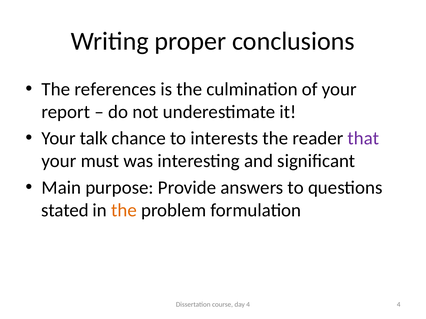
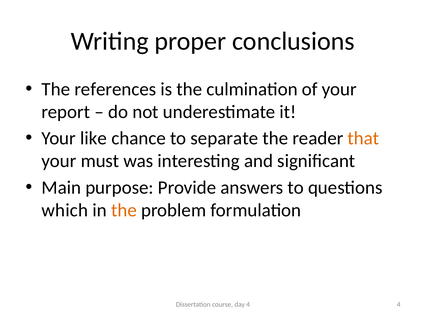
talk: talk -> like (94, 139)
interests: interests -> separate (224, 139)
that colour: purple -> orange (363, 139)
stated: stated -> which (65, 211)
